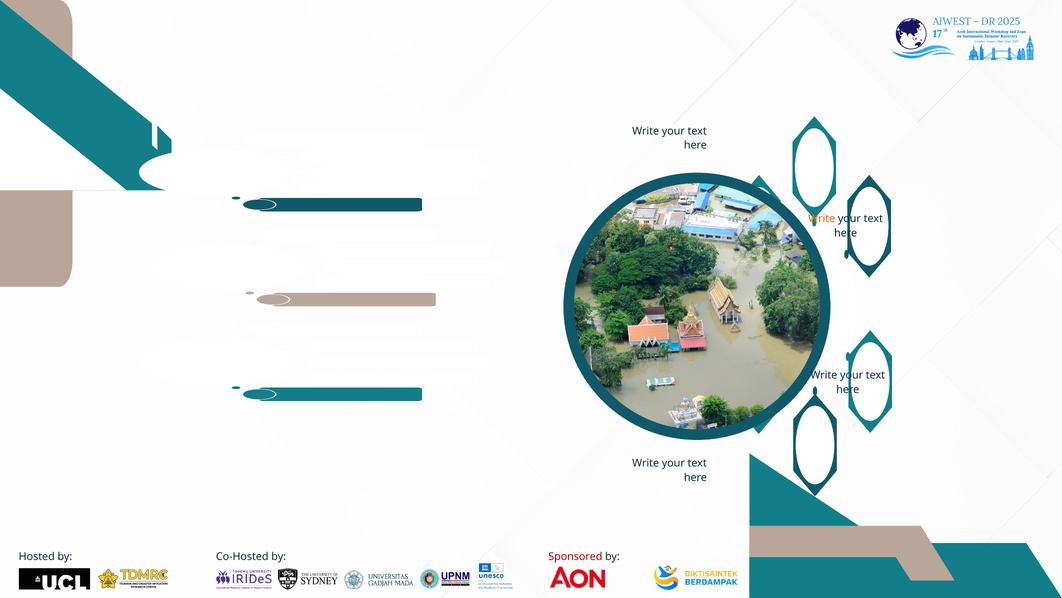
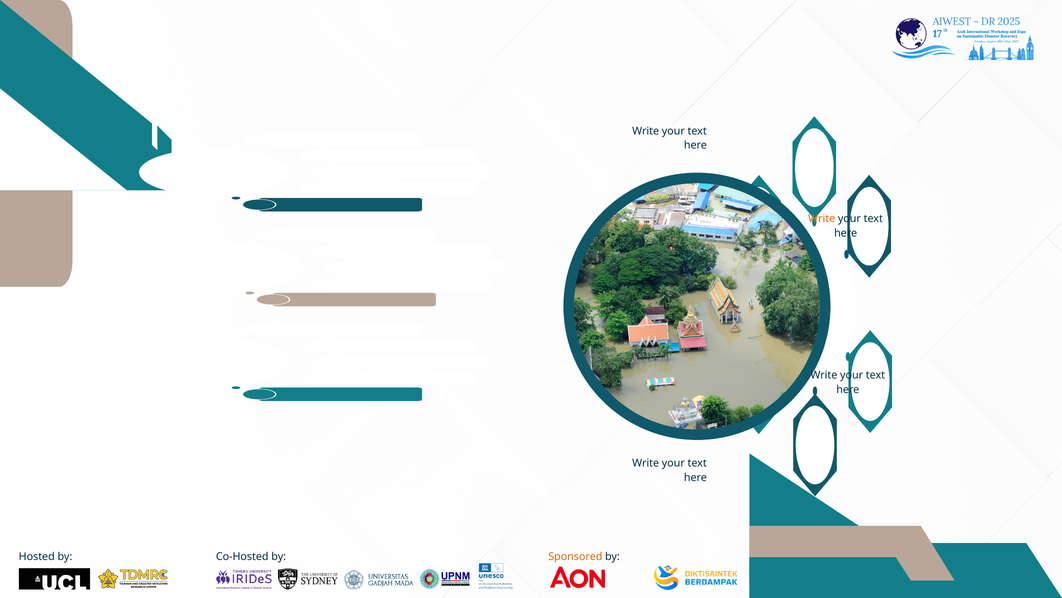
Sponsored colour: red -> orange (575, 556)
